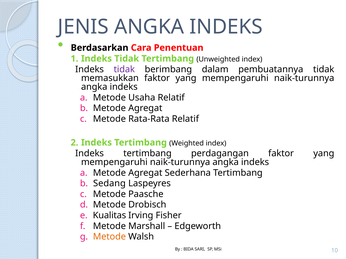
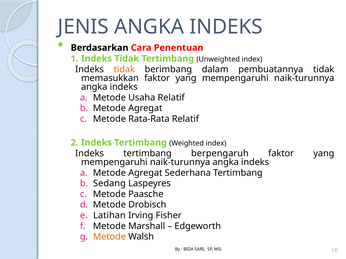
tidak colour: purple -> orange (124, 70)
perdagangan: perdagangan -> berpengaruh (220, 154)
Kualitas: Kualitas -> Latihan (109, 216)
